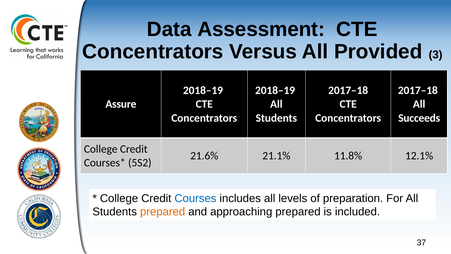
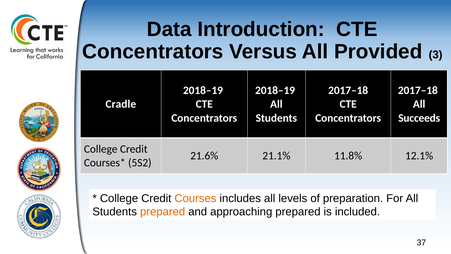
Assessment: Assessment -> Introduction (261, 29)
Assure: Assure -> Cradle (121, 104)
Courses colour: blue -> orange (195, 198)
